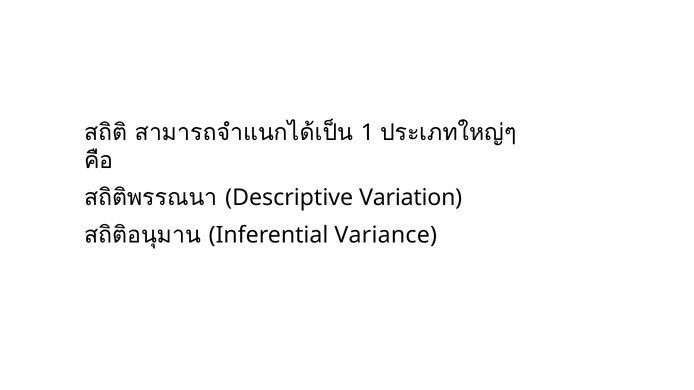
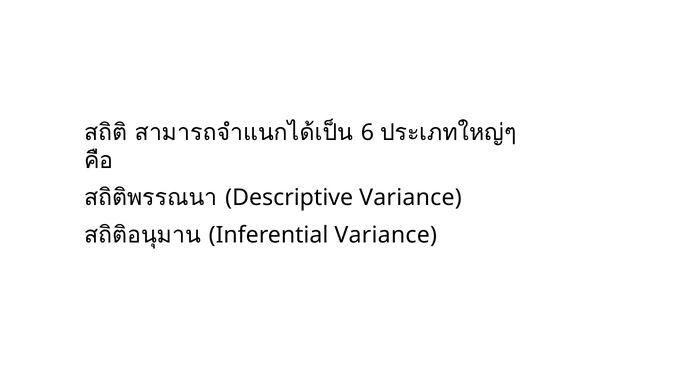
1: 1 -> 6 (367, 133)
Descriptive Variation: Variation -> Variance (410, 198)
